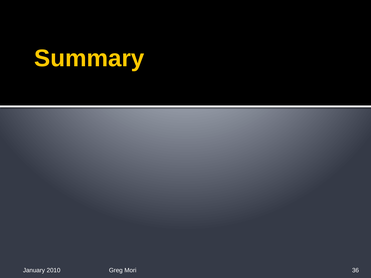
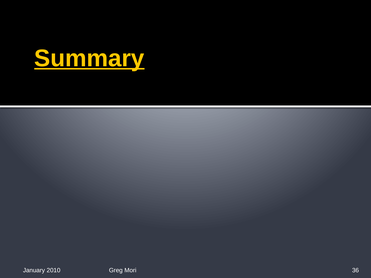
Summary underline: none -> present (89, 58)
